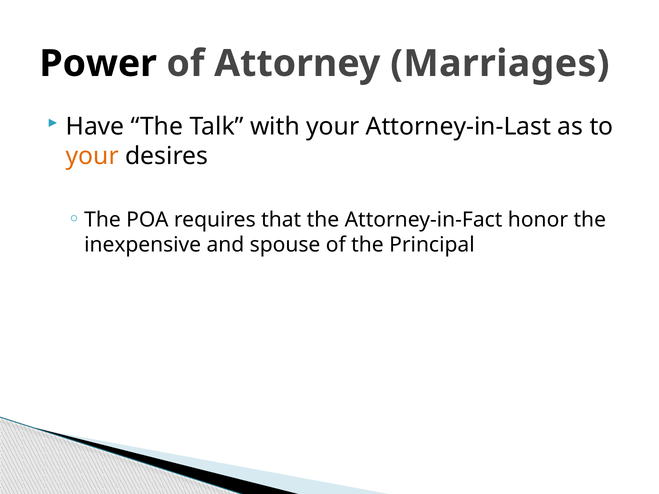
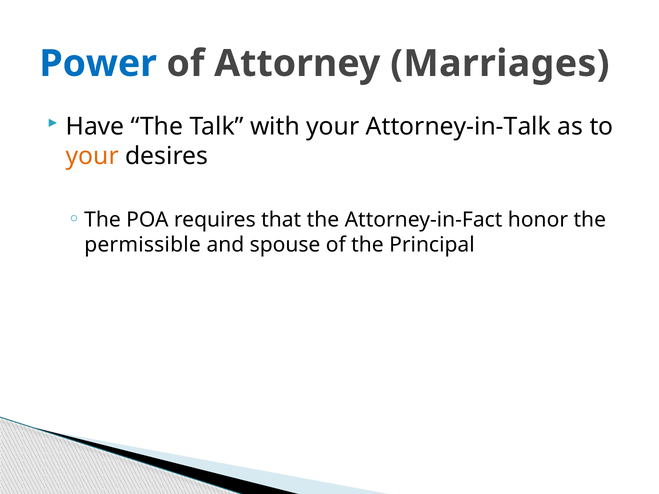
Power colour: black -> blue (98, 64)
Attorney-in-Last: Attorney-in-Last -> Attorney-in-Talk (458, 127)
inexpensive: inexpensive -> permissible (143, 245)
